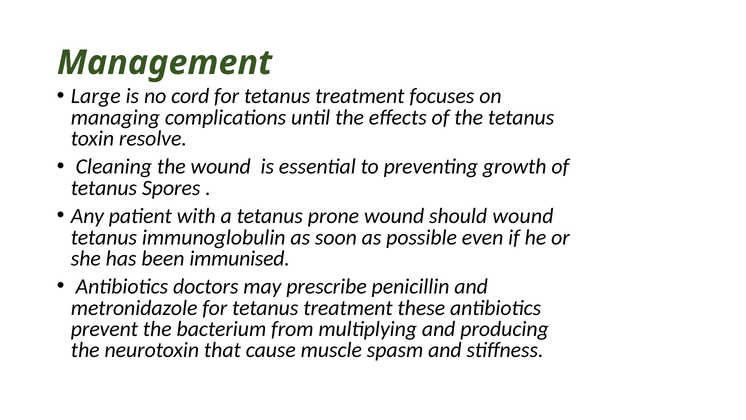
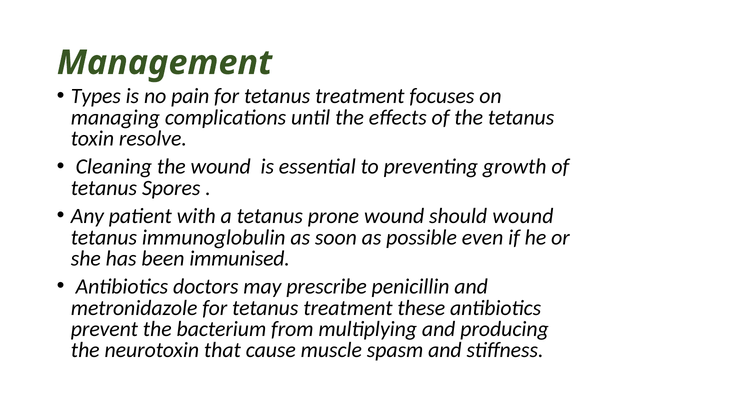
Large: Large -> Types (96, 96)
cord: cord -> pain (190, 96)
